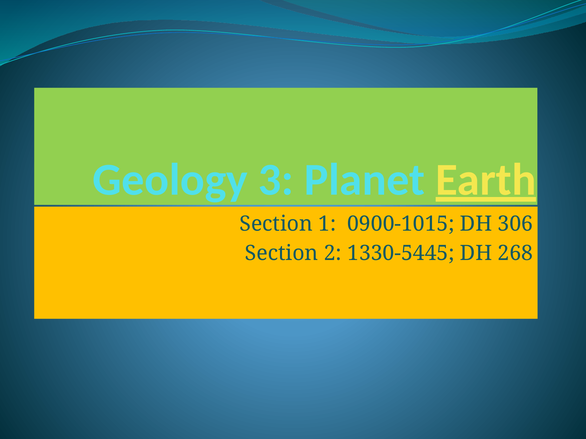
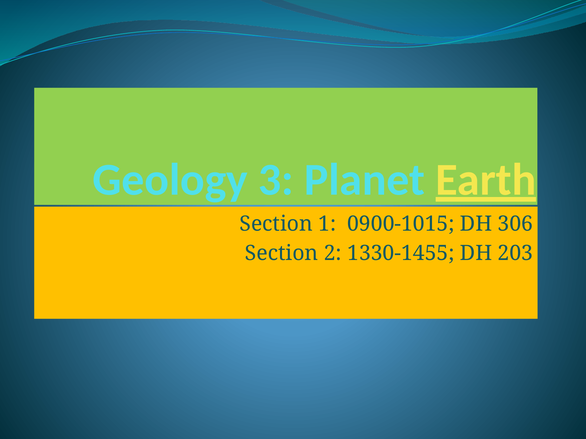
1330-5445: 1330-5445 -> 1330-1455 (401, 254)
268: 268 -> 203 (515, 254)
